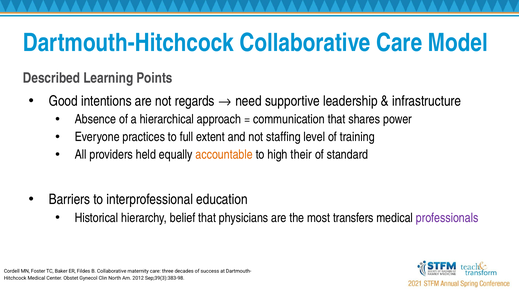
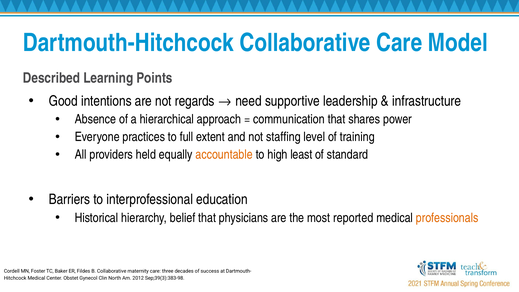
their: their -> least (301, 155)
transfers: transfers -> reported (353, 218)
professionals colour: purple -> orange (447, 218)
